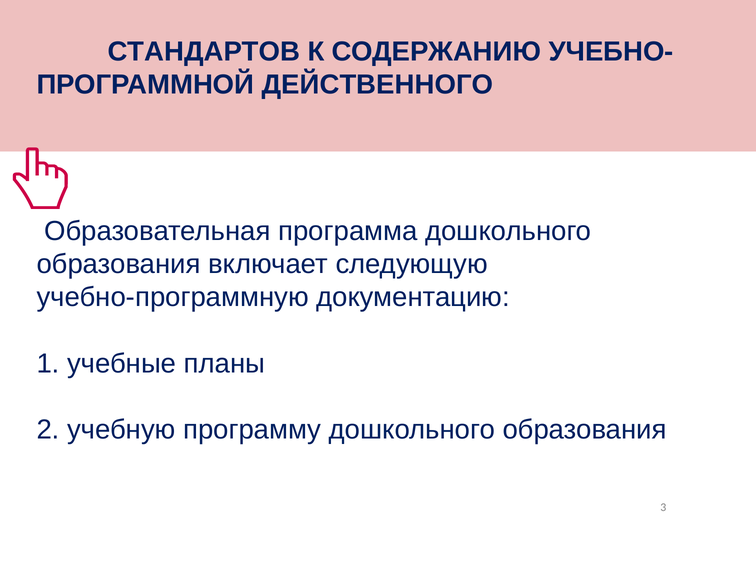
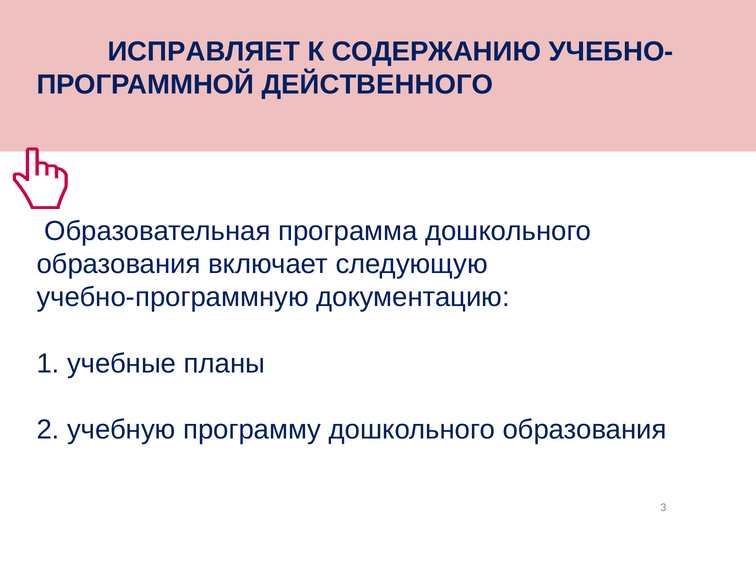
СТАНДАРТОВ: СТАНДАРТОВ -> ИСПРАВЛЯЕТ (204, 52)
